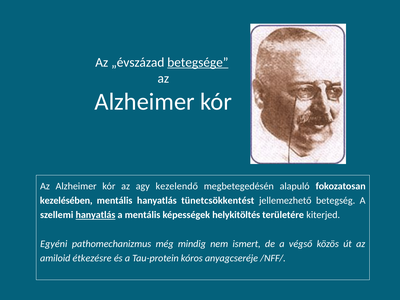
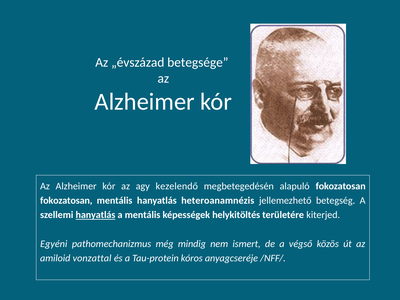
betegsége underline: present -> none (198, 62)
kezelésében: kezelésében -> fokozatosan (66, 201)
tünetcsökkentést: tünetcsökkentést -> heteroanamnézis (218, 201)
étkezésre: étkezésre -> vonzattal (92, 258)
